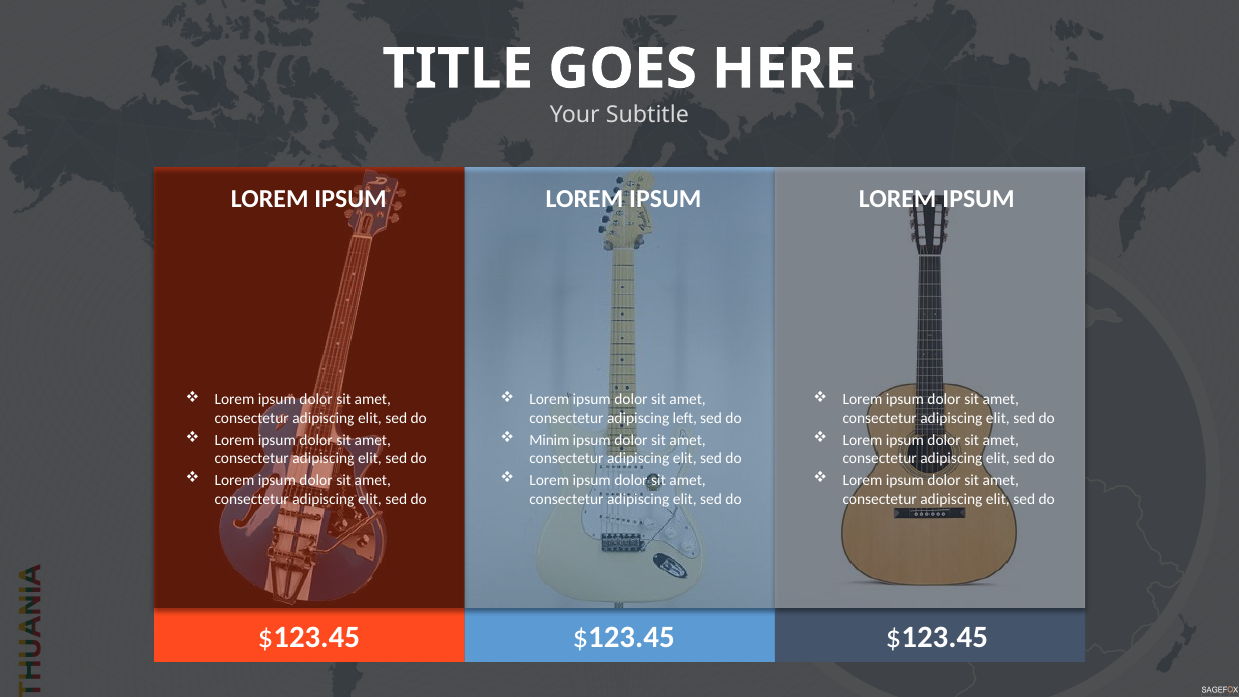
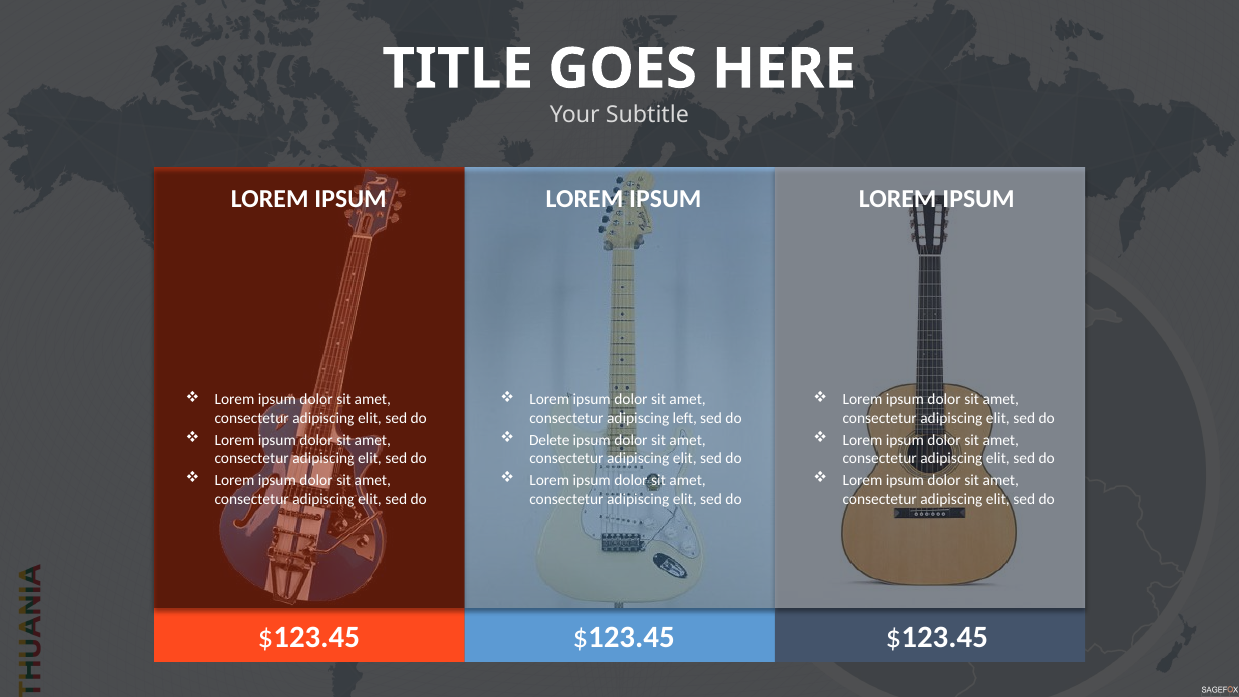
Minim: Minim -> Delete (549, 440)
